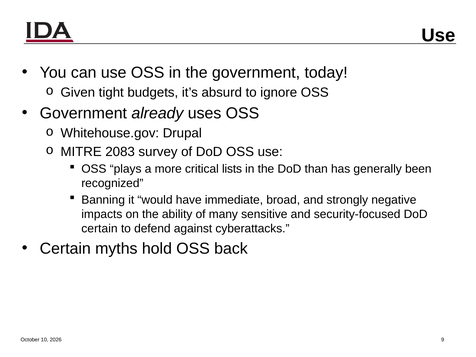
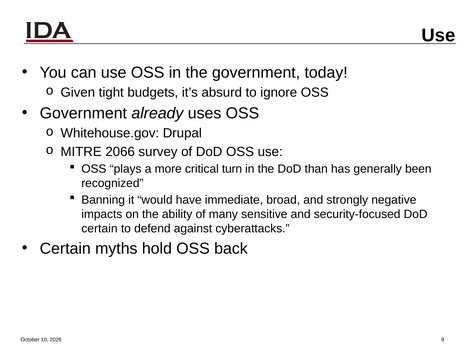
2083: 2083 -> 2066 (120, 152)
lists: lists -> turn (232, 169)
